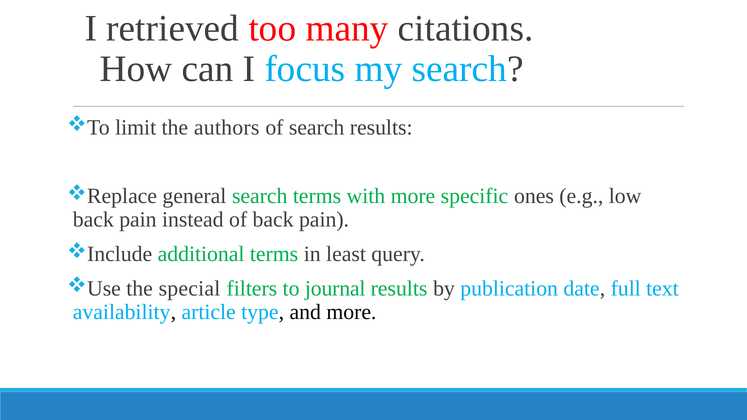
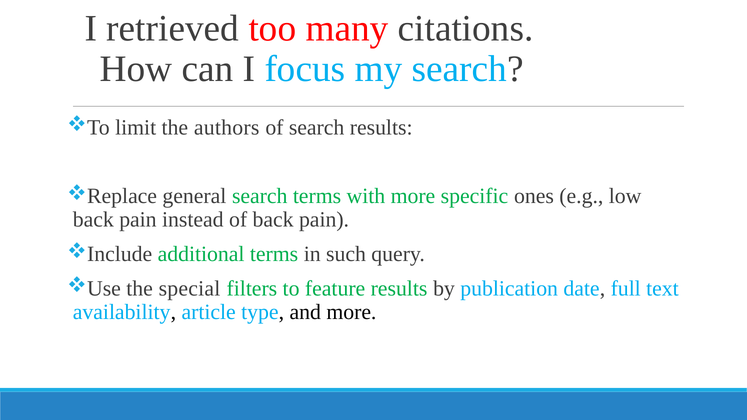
least: least -> such (346, 254)
journal: journal -> feature (335, 289)
